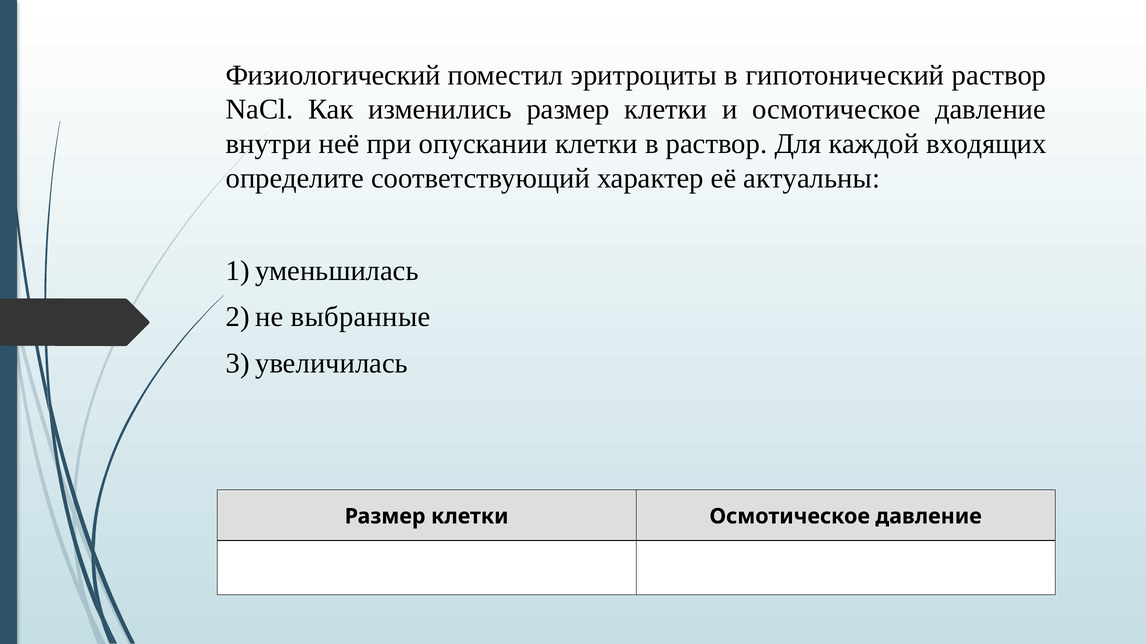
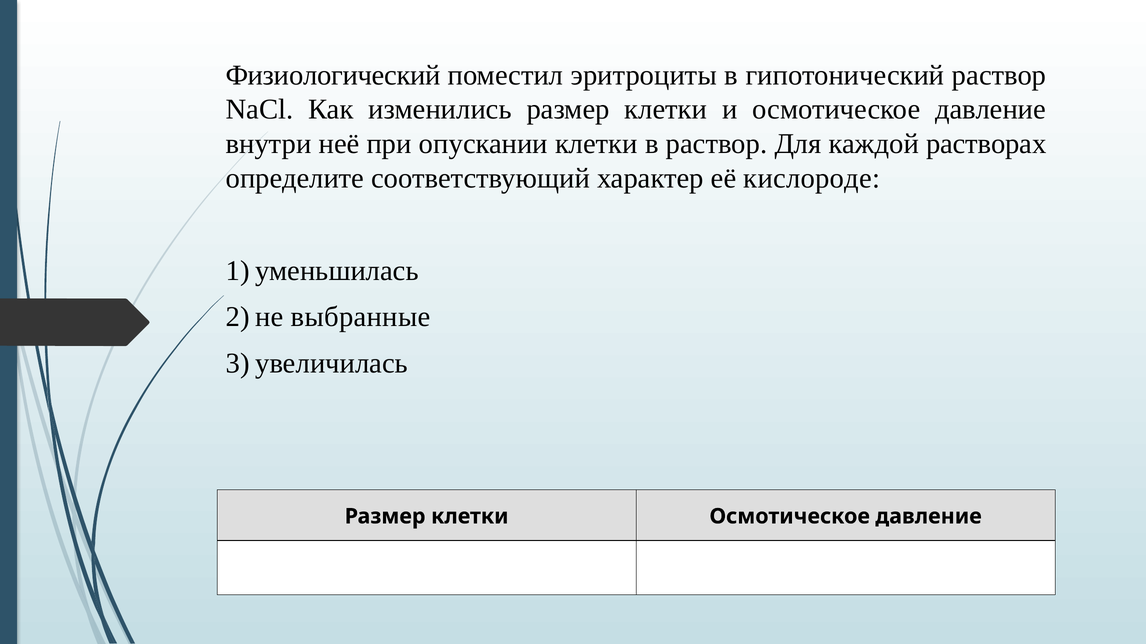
входящих: входящих -> растворах (986, 144)
актуальны: актуальны -> кислороде (812, 178)
